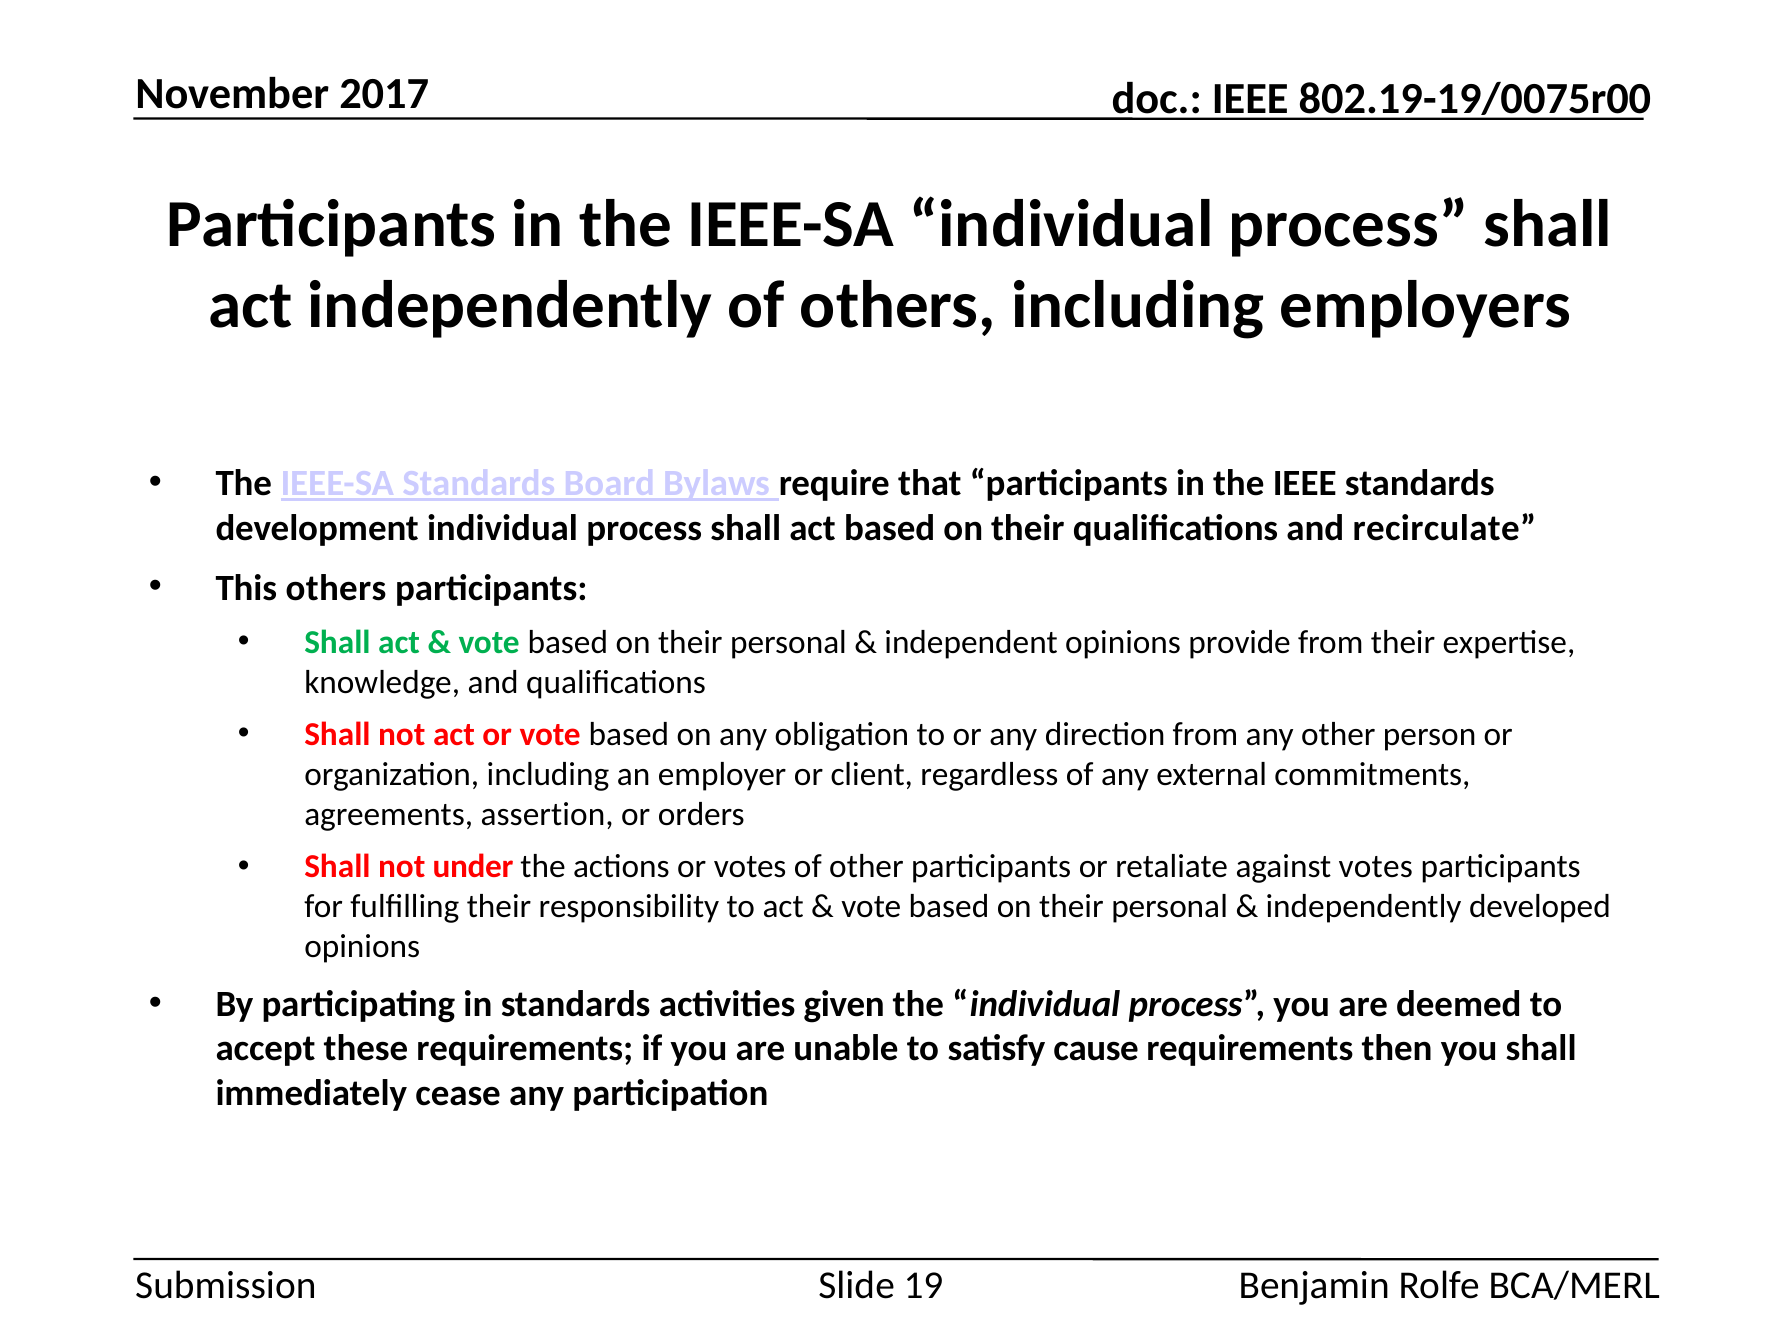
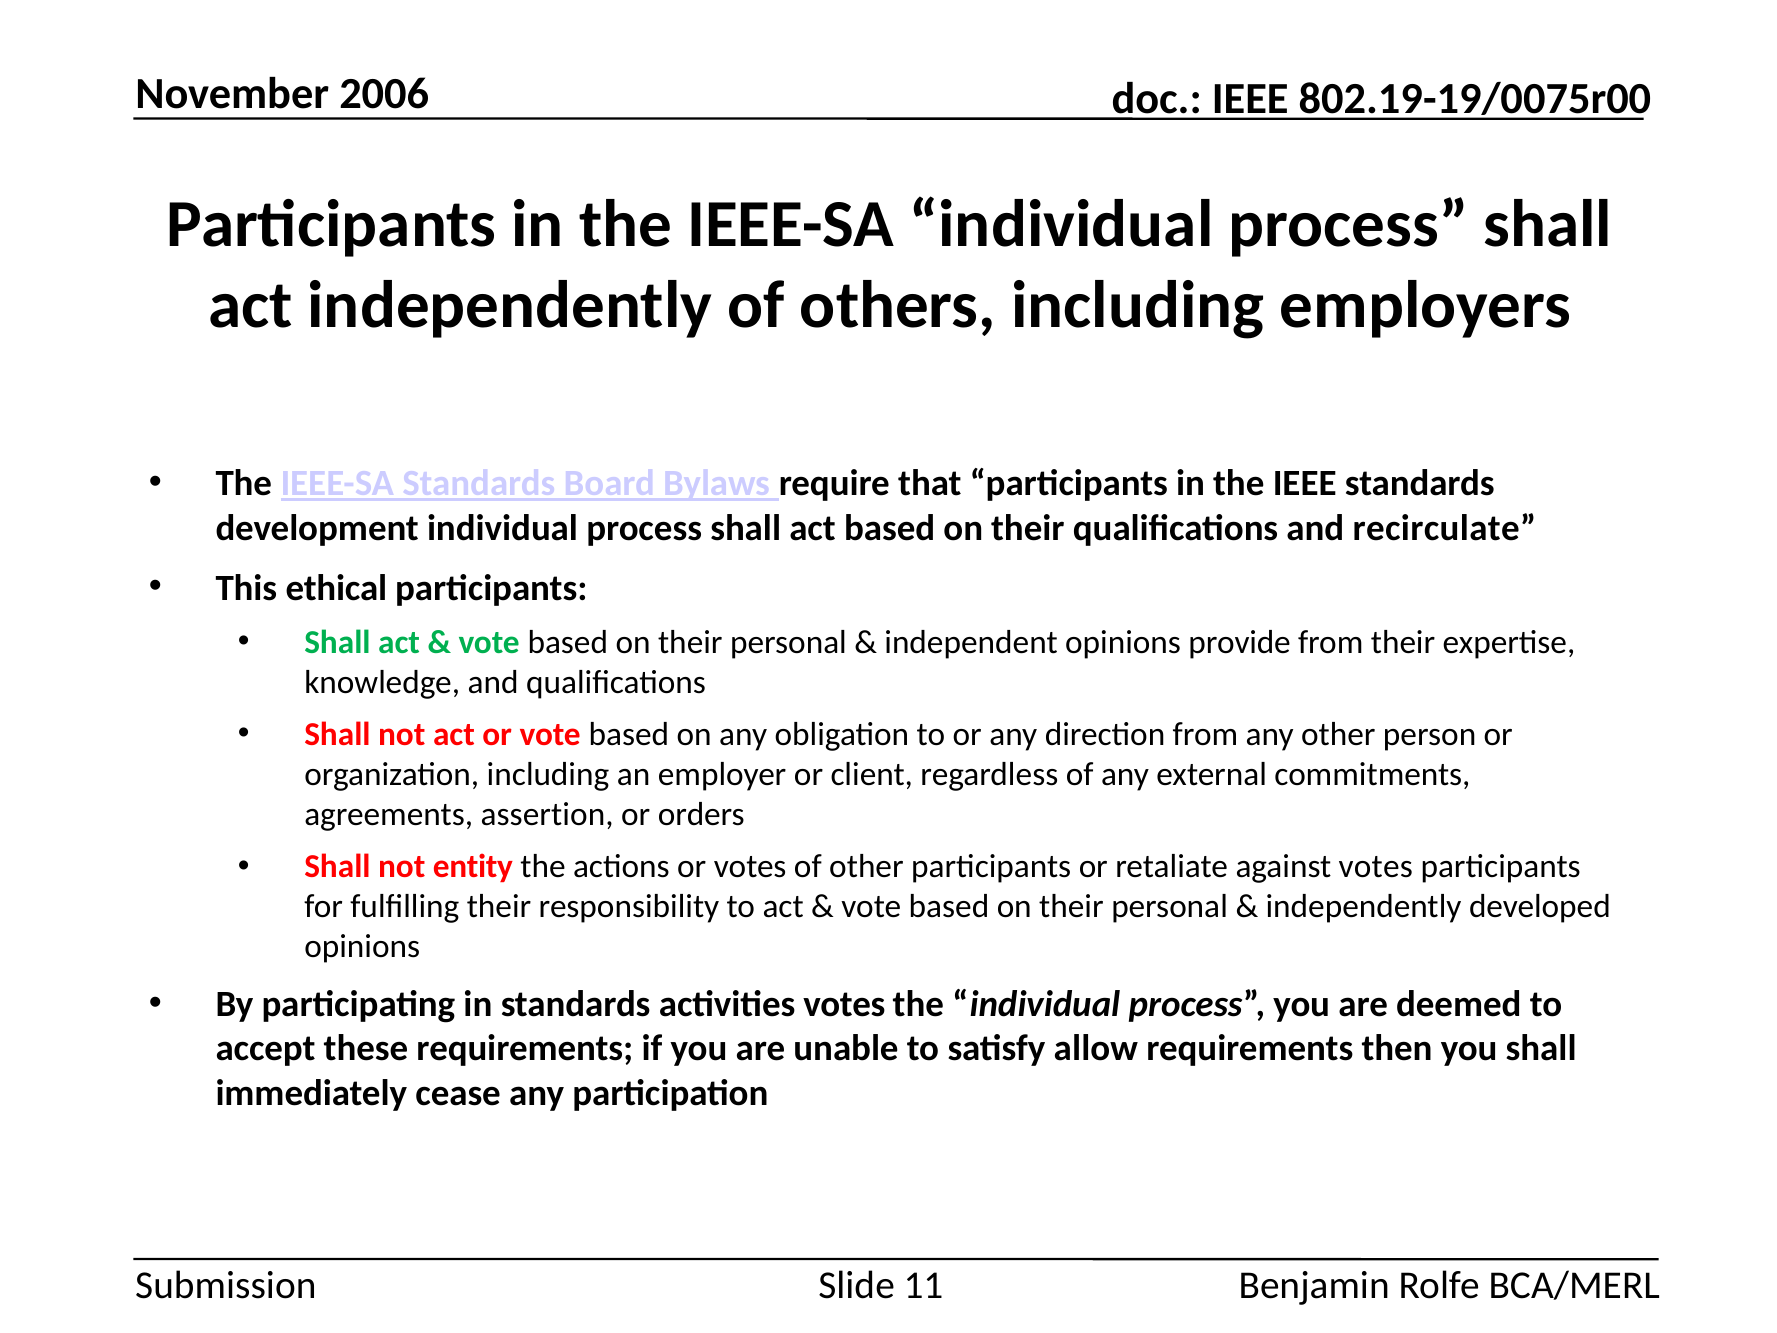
2017: 2017 -> 2006 (384, 94)
This others: others -> ethical (336, 588)
under: under -> entity (473, 867)
activities given: given -> votes (844, 1004)
cause: cause -> allow (1096, 1048)
19: 19 -> 11 (923, 1285)
